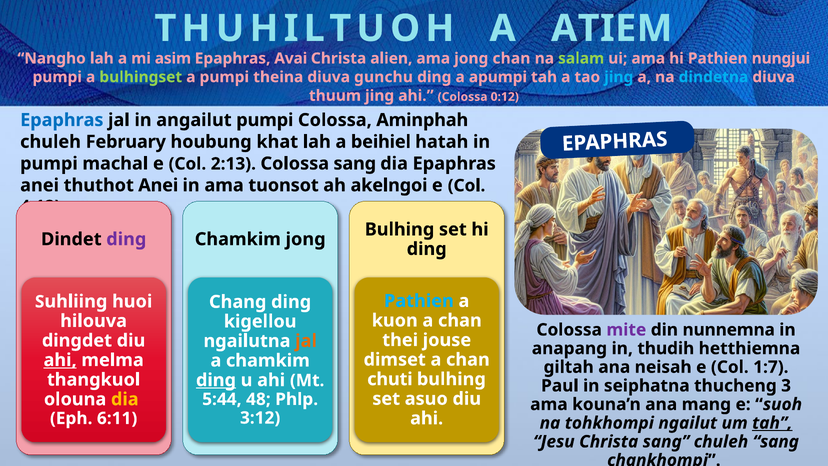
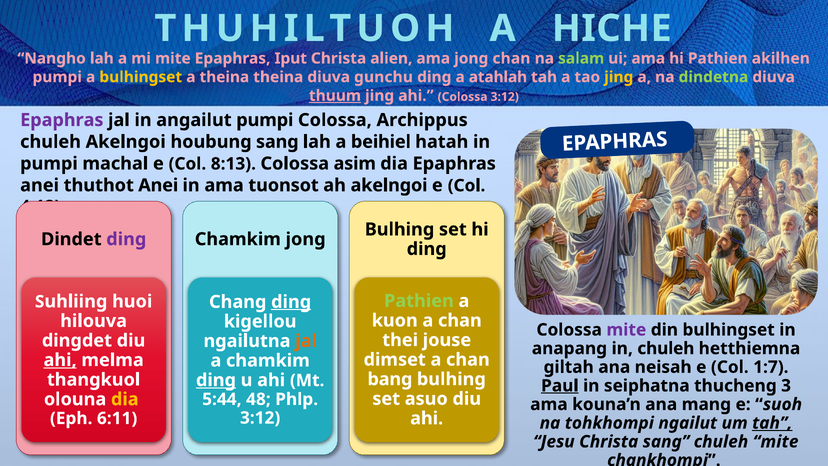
ATIEM: ATIEM -> HICHE (612, 28)
mi asim: asim -> mite (173, 58)
Avai: Avai -> Iput (291, 58)
nungjui: nungjui -> akilhen (781, 58)
bulhingset colour: light green -> yellow (141, 77)
a pumpi: pumpi -> theina (224, 77)
apumpi: apumpi -> atahlah (498, 77)
jing colour: light blue -> yellow (619, 77)
dindetna colour: light blue -> light green (713, 77)
thuum underline: none -> present (335, 96)
Colossa 0:12: 0:12 -> 3:12 (505, 97)
Epaphras colour: blue -> purple (62, 120)
Aminphah: Aminphah -> Archippus (422, 120)
chuleh February: February -> Akelngoi (126, 142)
houbung khat: khat -> sang (277, 142)
2:13: 2:13 -> 8:13 (233, 164)
Colossa sang: sang -> asim (355, 163)
Pathien colour: light blue -> light green (419, 301)
ding underline: none -> present (291, 302)
nunnemna: nunnemna -> bulhingset (729, 330)
in thudih: thudih -> chuleh (666, 348)
chuti: chuti -> bang (390, 379)
Paul underline: none -> present (560, 386)
chuleh sang: sang -> mite (776, 441)
